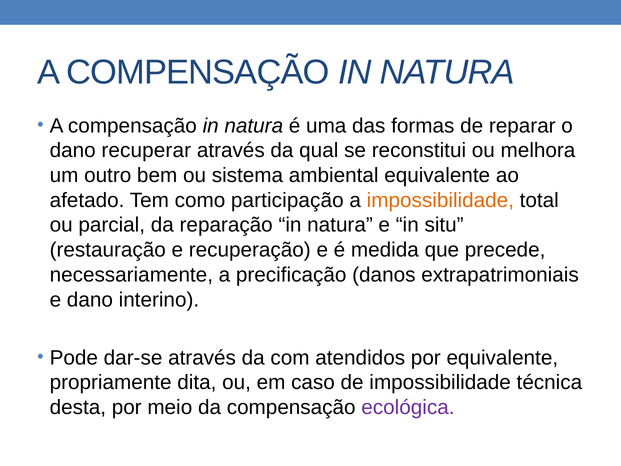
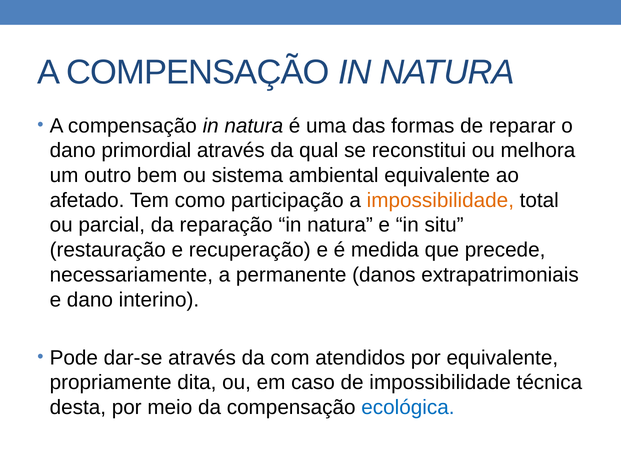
recuperar: recuperar -> primordial (146, 150)
precificação: precificação -> permanente (291, 275)
ecológica colour: purple -> blue (408, 407)
